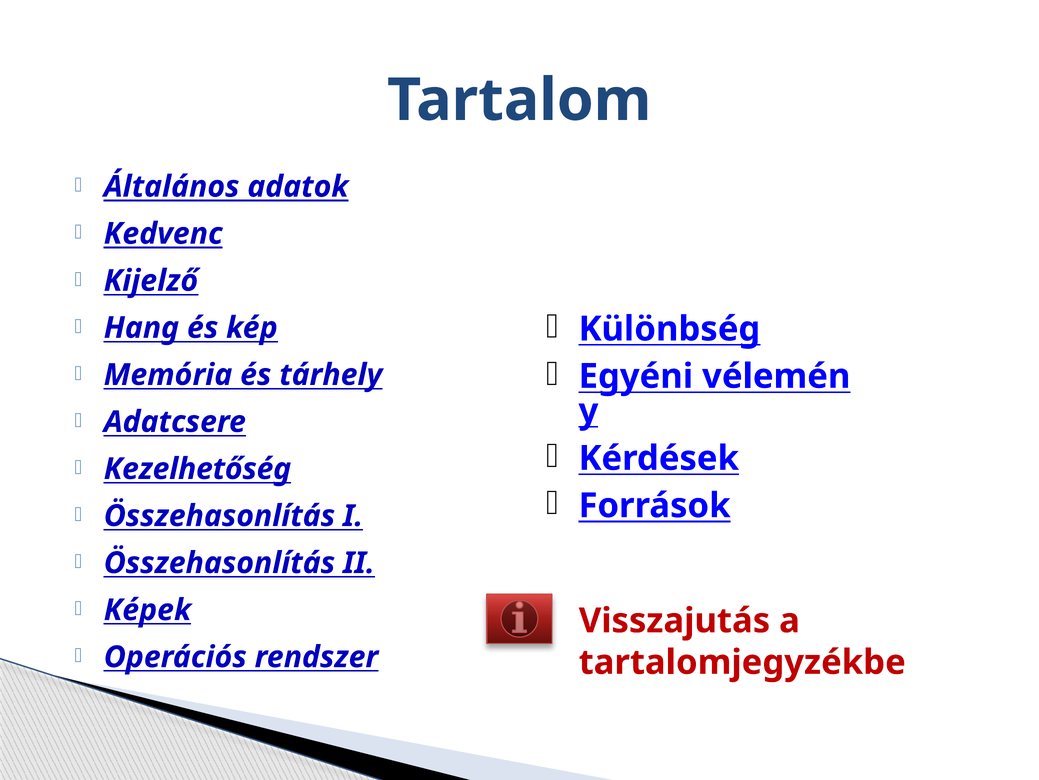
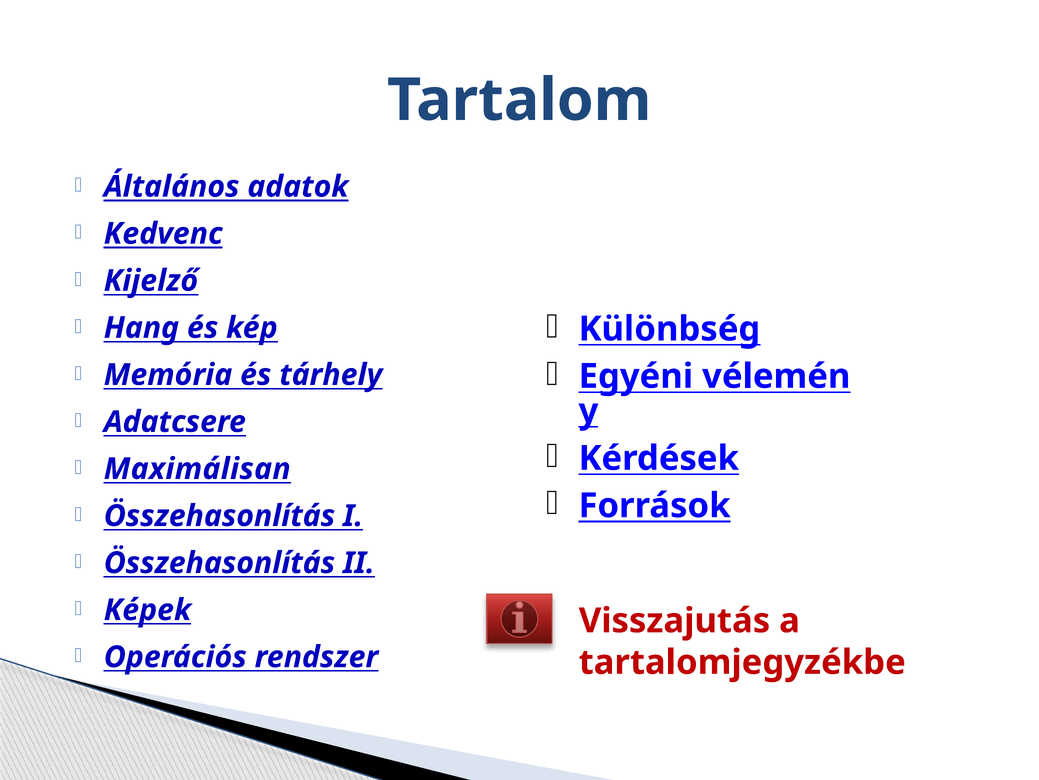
Kezelhetőség: Kezelhetőség -> Maximálisan (197, 469)
